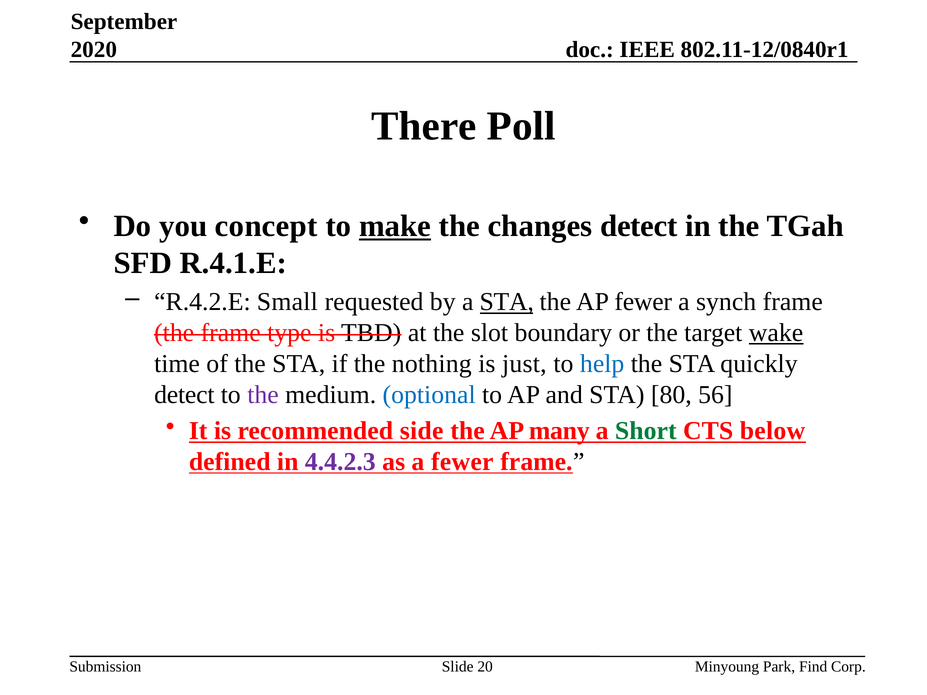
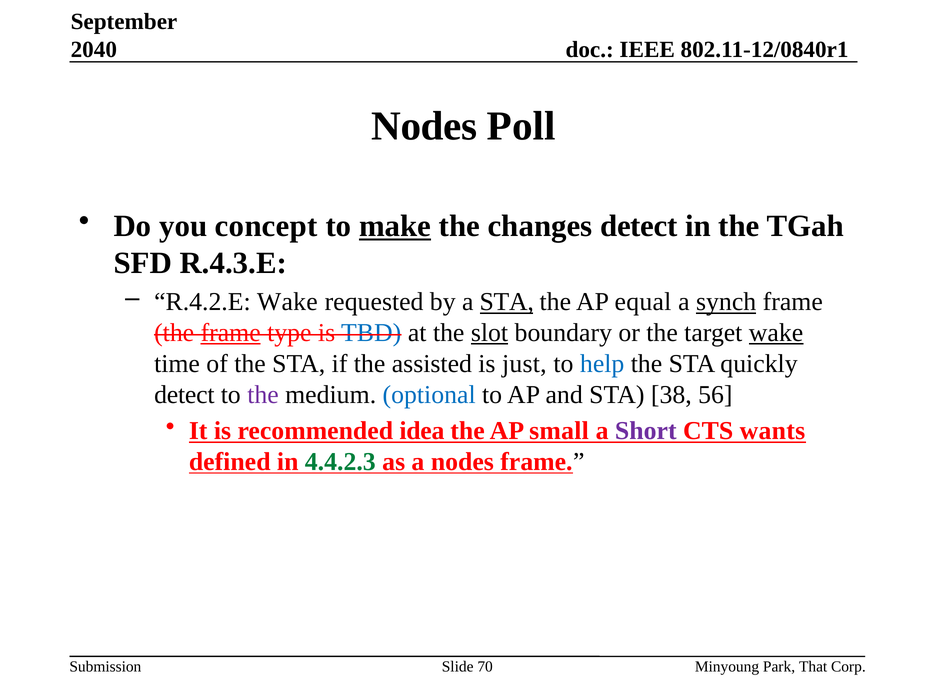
2020: 2020 -> 2040 (94, 49)
There: There -> Nodes (424, 126)
R.4.1.E: R.4.1.E -> R.4.3.E (233, 263)
R.4.2.E Small: Small -> Wake (287, 302)
AP fewer: fewer -> equal (643, 302)
synch underline: none -> present (726, 302)
frame underline: none -> present (231, 333)
TBD colour: black -> blue (371, 333)
slot underline: none -> present (490, 333)
nothing: nothing -> assisted (432, 364)
80: 80 -> 38 (671, 395)
side: side -> idea (422, 431)
many: many -> small (559, 431)
Short colour: green -> purple (646, 431)
below: below -> wants (772, 431)
4.4.2.3 colour: purple -> green (340, 462)
a fewer: fewer -> nodes (462, 462)
20: 20 -> 70 (485, 667)
Find: Find -> That (813, 667)
